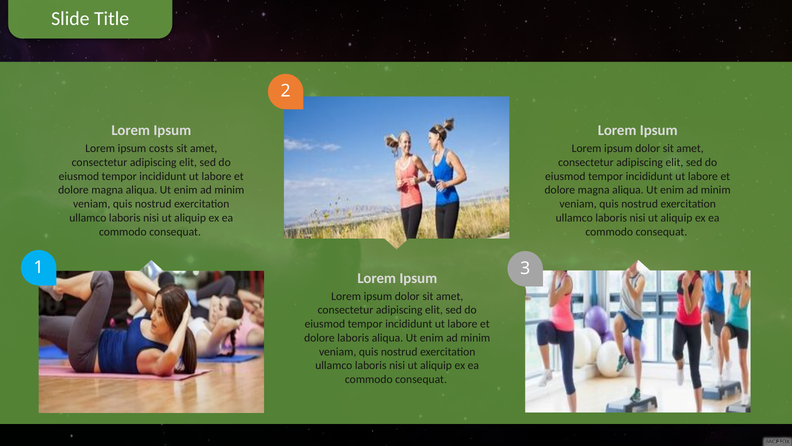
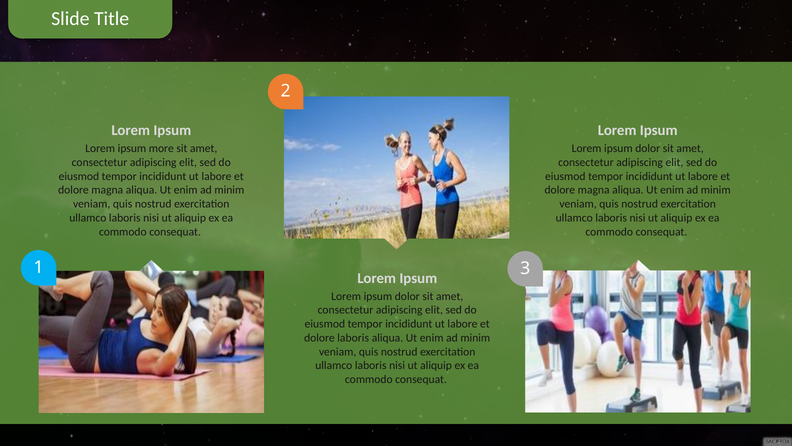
costs: costs -> more (161, 148)
